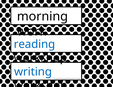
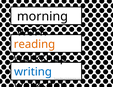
reading colour: blue -> orange (34, 44)
